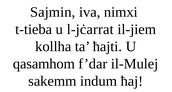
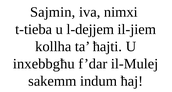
l-jċarrat: l-jċarrat -> l-dejjem (90, 29)
qasamhom: qasamhom -> inxebbgħu (44, 64)
